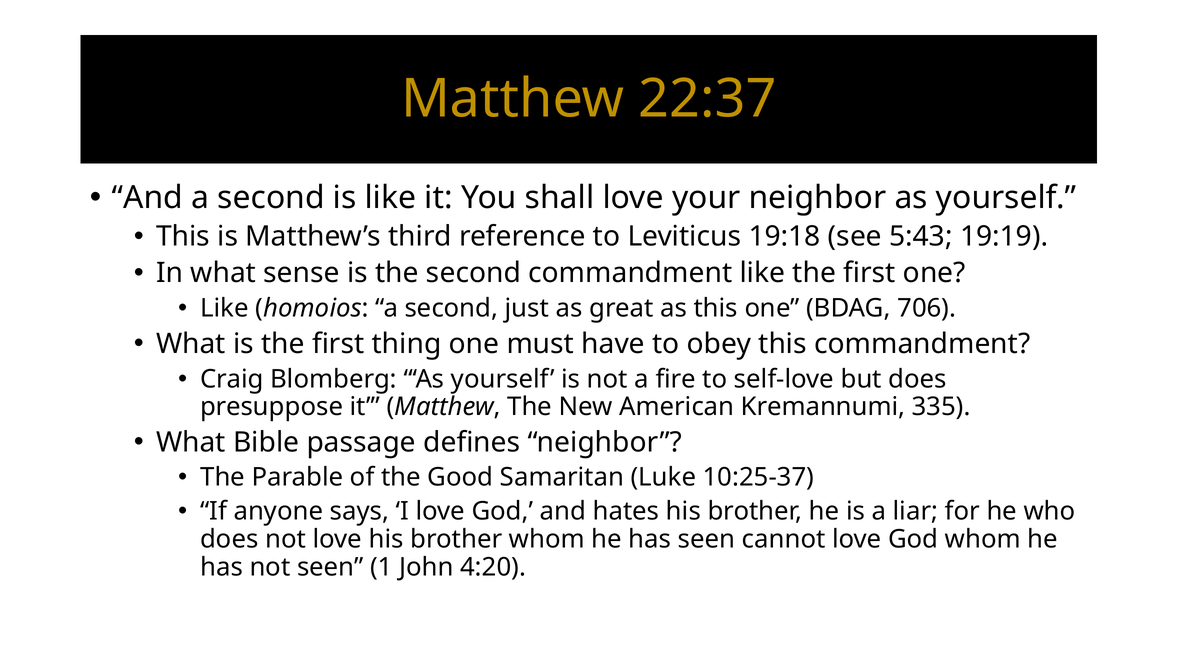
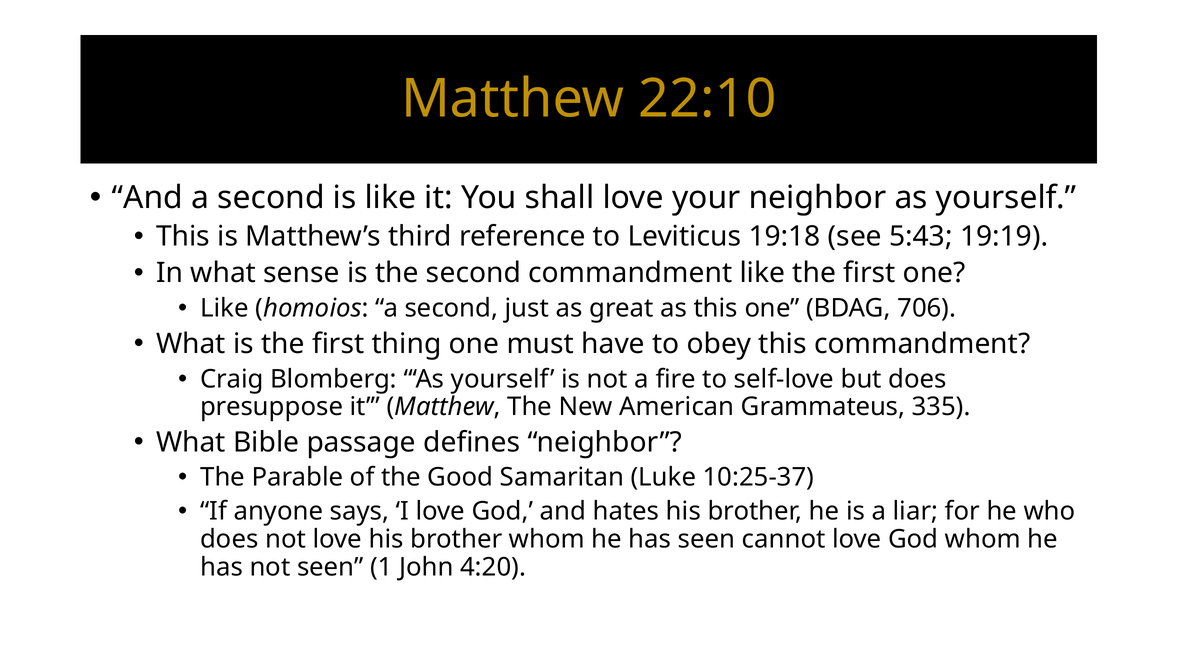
22:37: 22:37 -> 22:10 (707, 99)
Kremannumi: Kremannumi -> Grammateus (823, 407)
